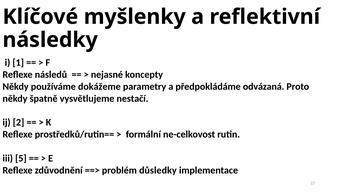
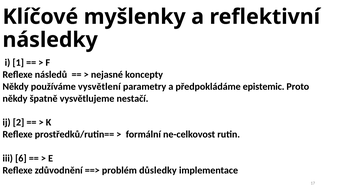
dokážeme: dokážeme -> vysvětlení (99, 86)
odvázaná: odvázaná -> epistemic (264, 86)
5: 5 -> 6 (21, 158)
